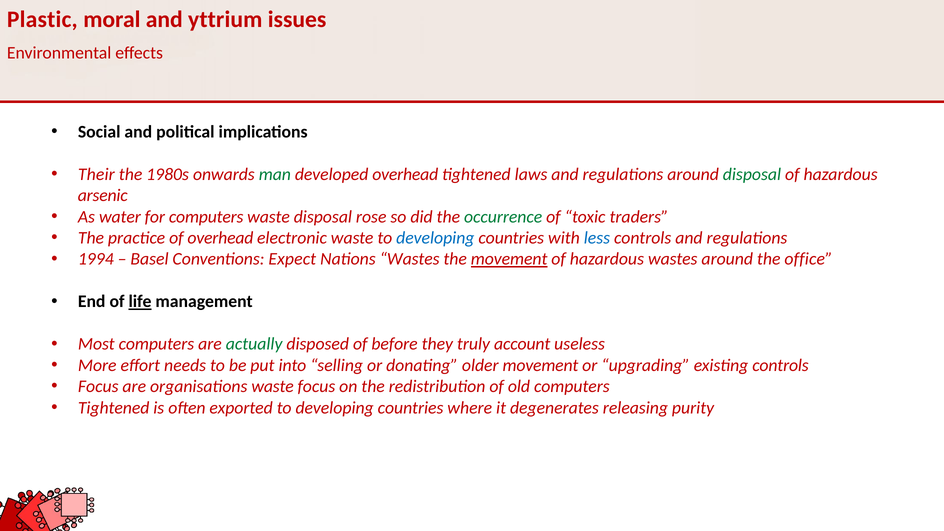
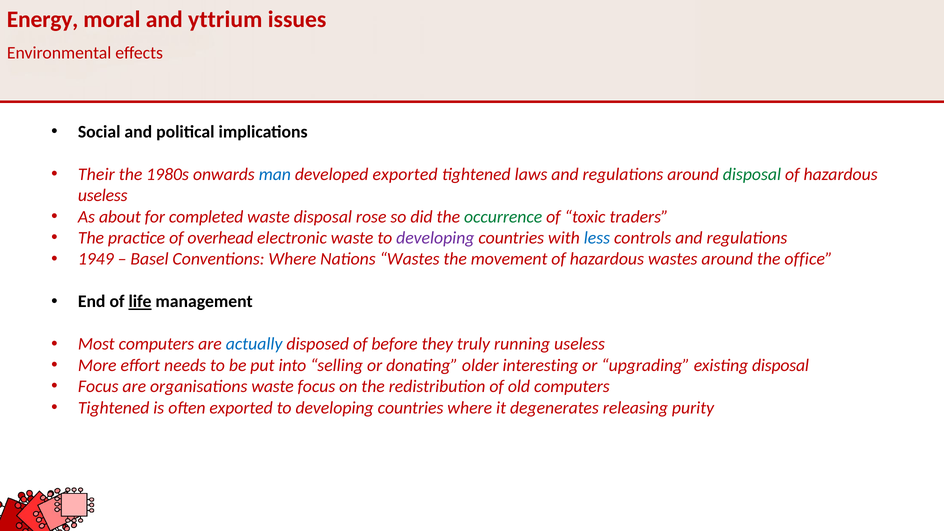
Plastic: Plastic -> Energy (43, 19)
man colour: green -> blue (275, 174)
developed overhead: overhead -> exported (405, 174)
arsenic: arsenic -> useless (103, 195)
water: water -> about (120, 217)
for computers: computers -> completed (206, 217)
developing colour: blue -> purple (435, 238)
1994: 1994 -> 1949 (96, 259)
Conventions Expect: Expect -> Where (292, 259)
movement underline: present -> none (509, 259)
actually colour: green -> blue (254, 344)
account: account -> running (522, 344)
older movement: movement -> interesting (540, 365)
existing controls: controls -> disposal (781, 365)
